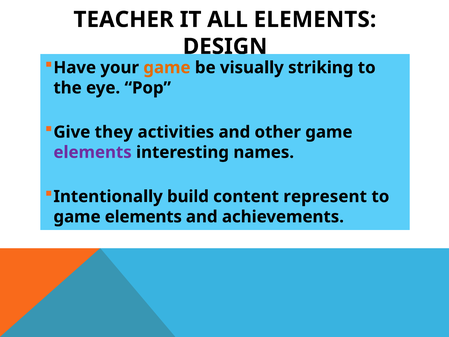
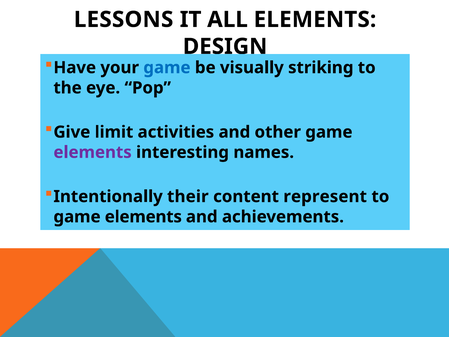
TEACHER: TEACHER -> LESSONS (124, 20)
game colour: orange -> blue (167, 68)
they: they -> limit (114, 132)
build: build -> their (188, 196)
